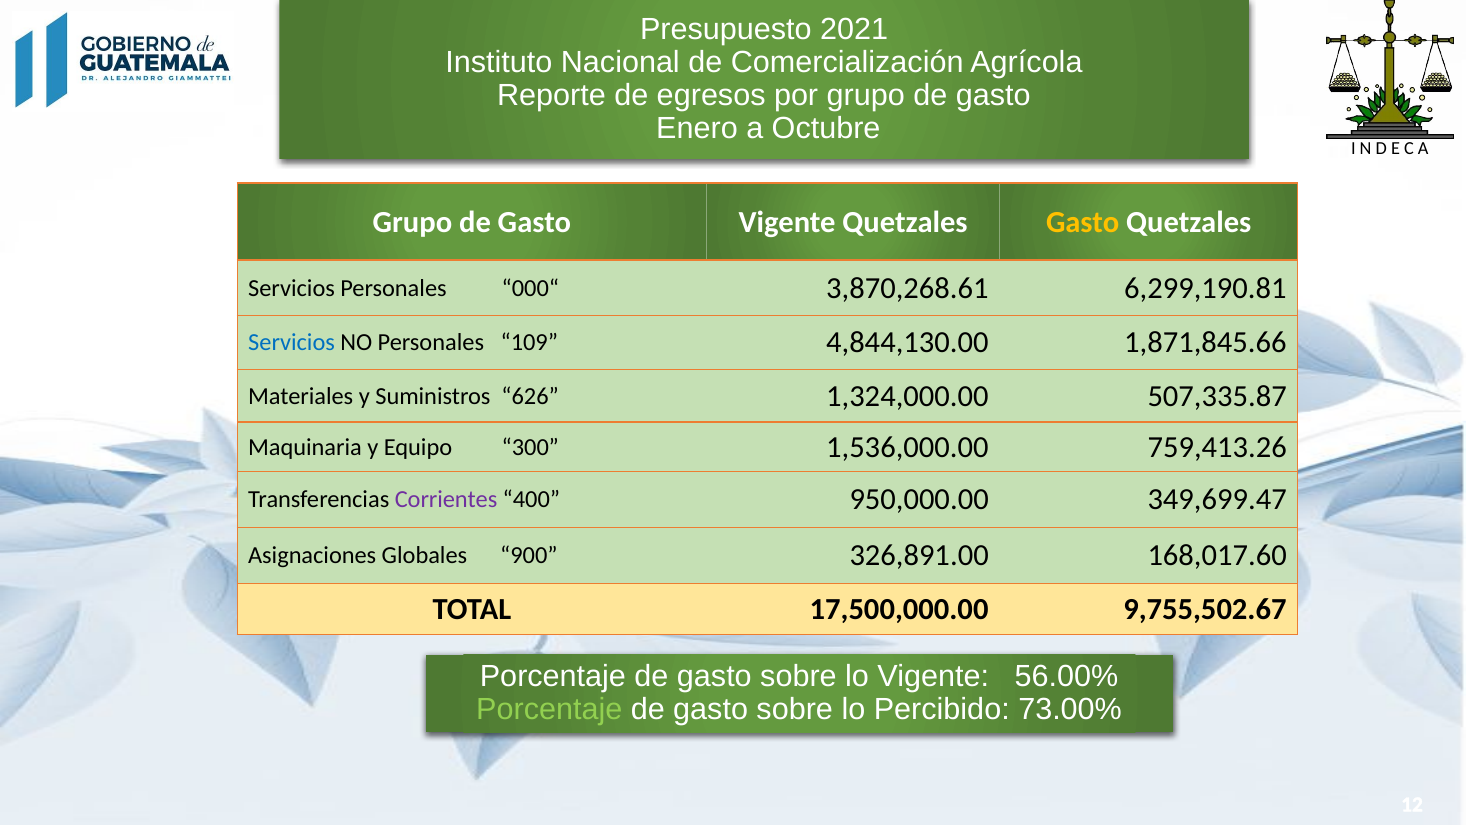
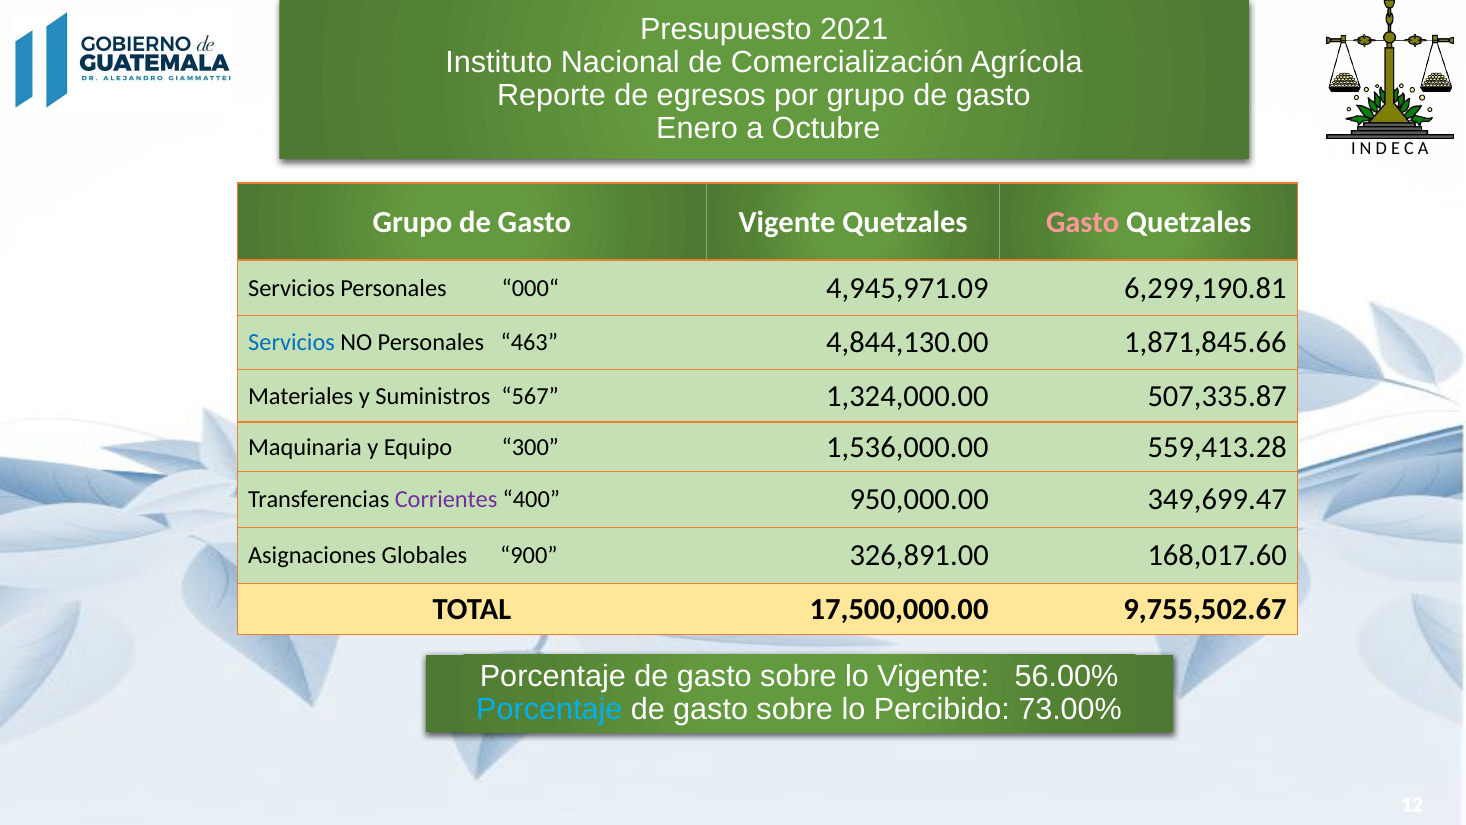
Gasto colour: yellow -> pink (1083, 222)
3,870,268.61: 3,870,268.61 -> 4,945,971.09 (907, 288)
109: 109 -> 463 (529, 343)
626: 626 -> 567 (530, 396)
759,413.26: 759,413.26 -> 559,413.28 (1217, 447)
Porcentaje colour: light green -> light blue (549, 709)
